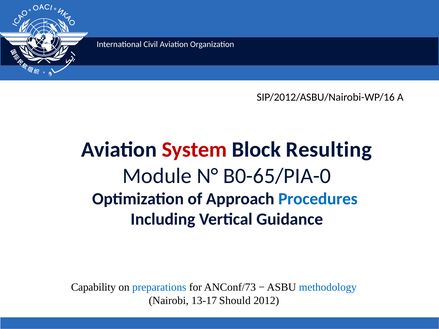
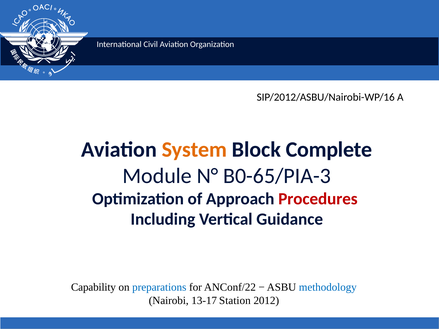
System colour: red -> orange (194, 150)
Resulting: Resulting -> Complete (329, 150)
B0-65/PIA-0: B0-65/PIA-0 -> B0-65/PIA-3 (277, 176)
Procedures colour: blue -> red (318, 199)
ANConf/73: ANConf/73 -> ANConf/22 (230, 288)
Should: Should -> Station (235, 301)
